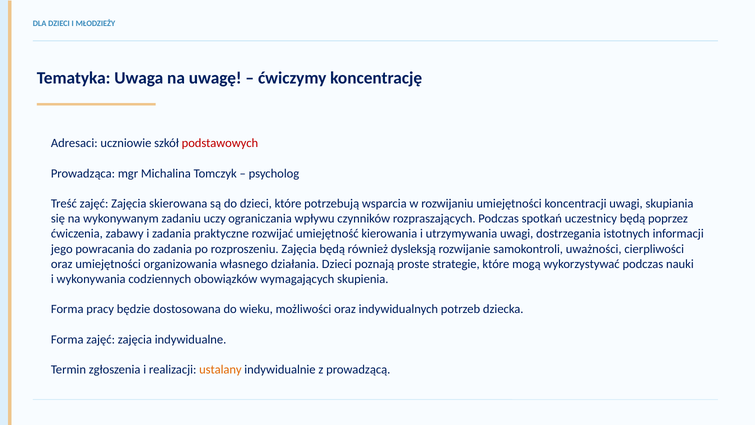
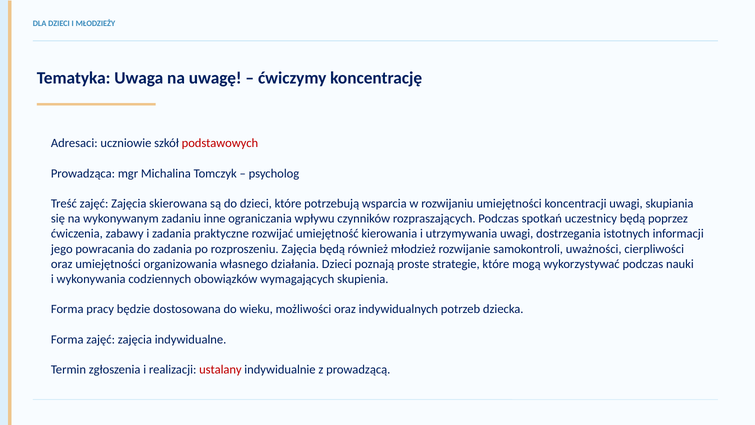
uczy: uczy -> inne (215, 219)
dysleksją: dysleksją -> młodzież (413, 249)
ustalany colour: orange -> red (220, 369)
